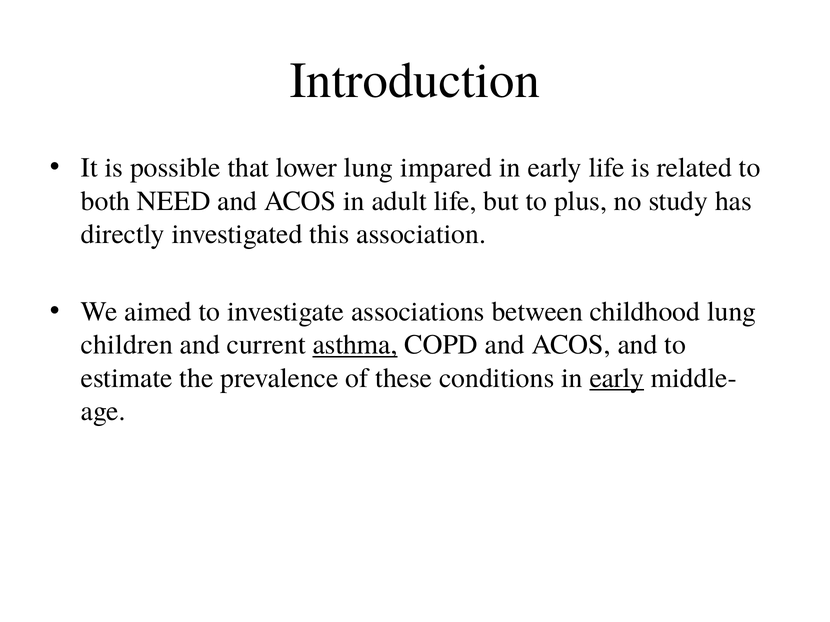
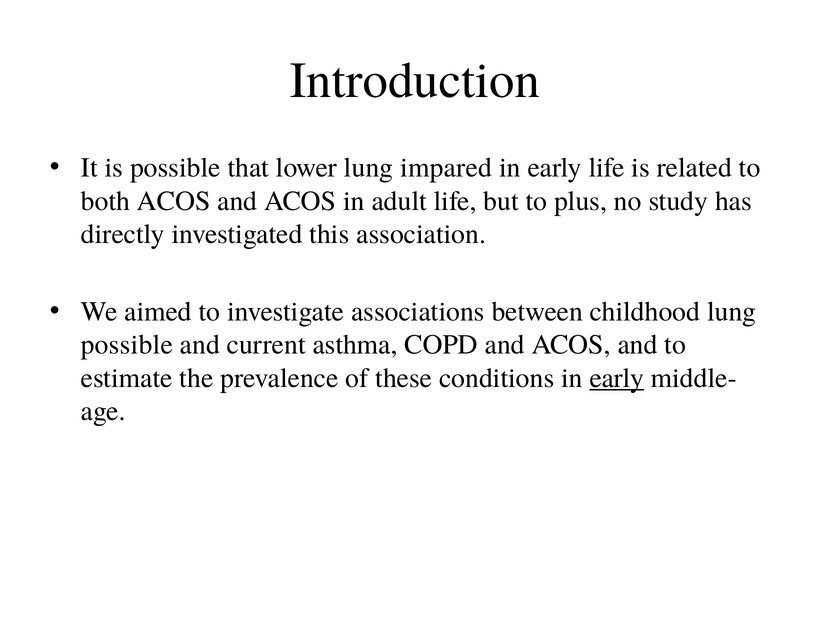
both NEED: NEED -> ACOS (174, 201)
children: children -> possible (127, 345)
asthma underline: present -> none (355, 345)
